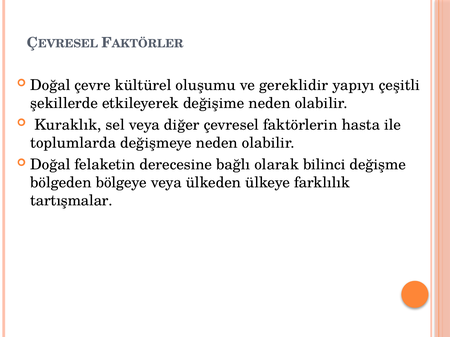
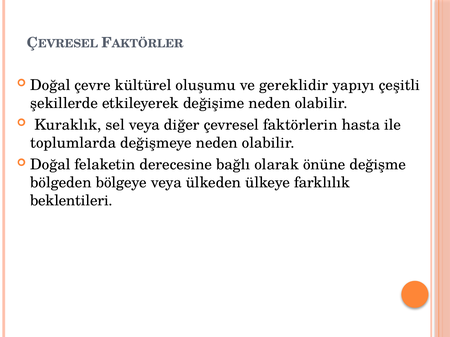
bilinci: bilinci -> önüne (324, 165)
tartışmalar: tartışmalar -> beklentileri (71, 201)
